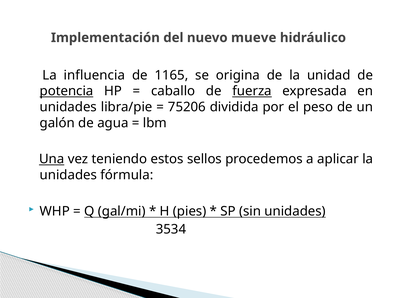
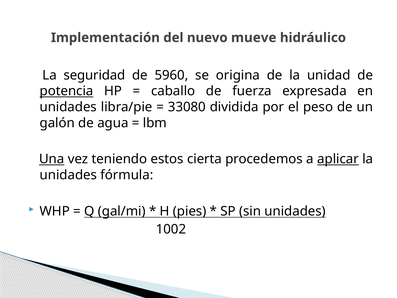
influencia: influencia -> seguridad (94, 75)
1165: 1165 -> 5960 (171, 75)
fuerza underline: present -> none (252, 91)
75206: 75206 -> 33080 (187, 107)
sellos: sellos -> cierta (204, 159)
aplicar underline: none -> present (338, 159)
3534: 3534 -> 1002 (171, 229)
